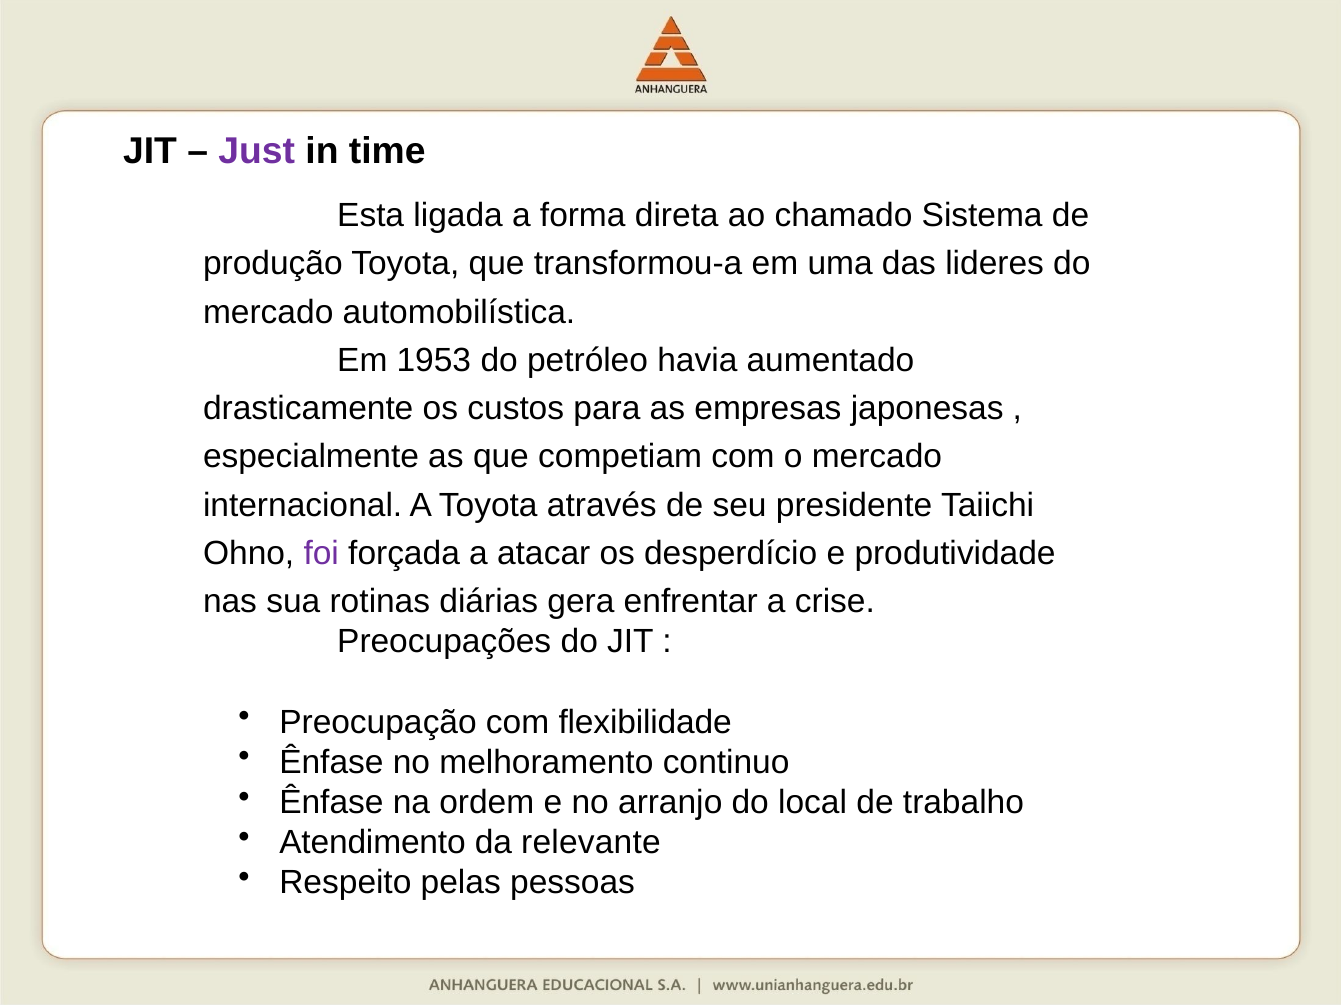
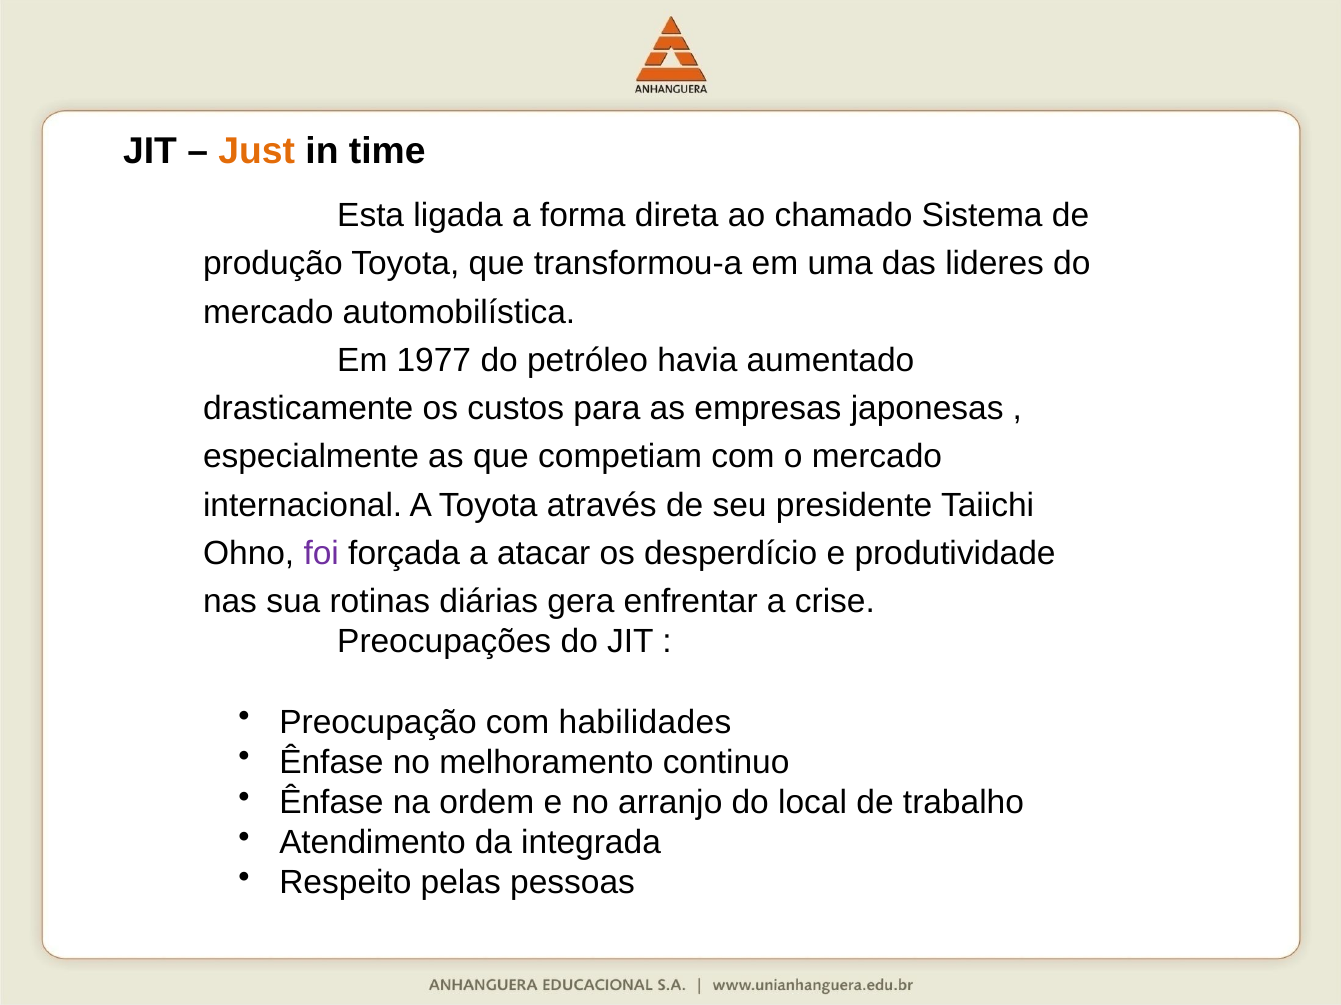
Just colour: purple -> orange (257, 151)
1953: 1953 -> 1977 (434, 361)
flexibilidade: flexibilidade -> habilidades (645, 723)
relevante: relevante -> integrada (591, 843)
